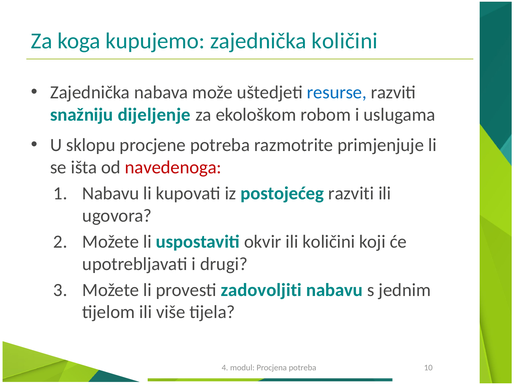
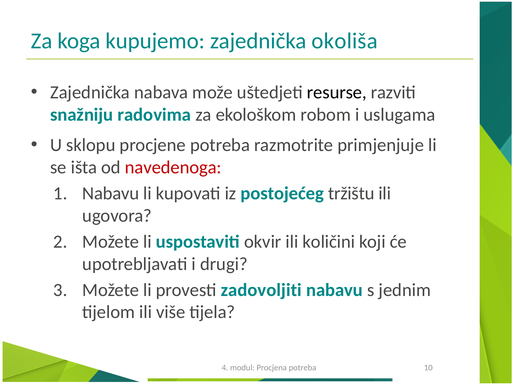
zajednička količini: količini -> okoliša (345, 41)
resurse colour: blue -> black (337, 93)
dijeljenje: dijeljenje -> radovima (154, 115)
postojećeg razviti: razviti -> tržištu (351, 194)
